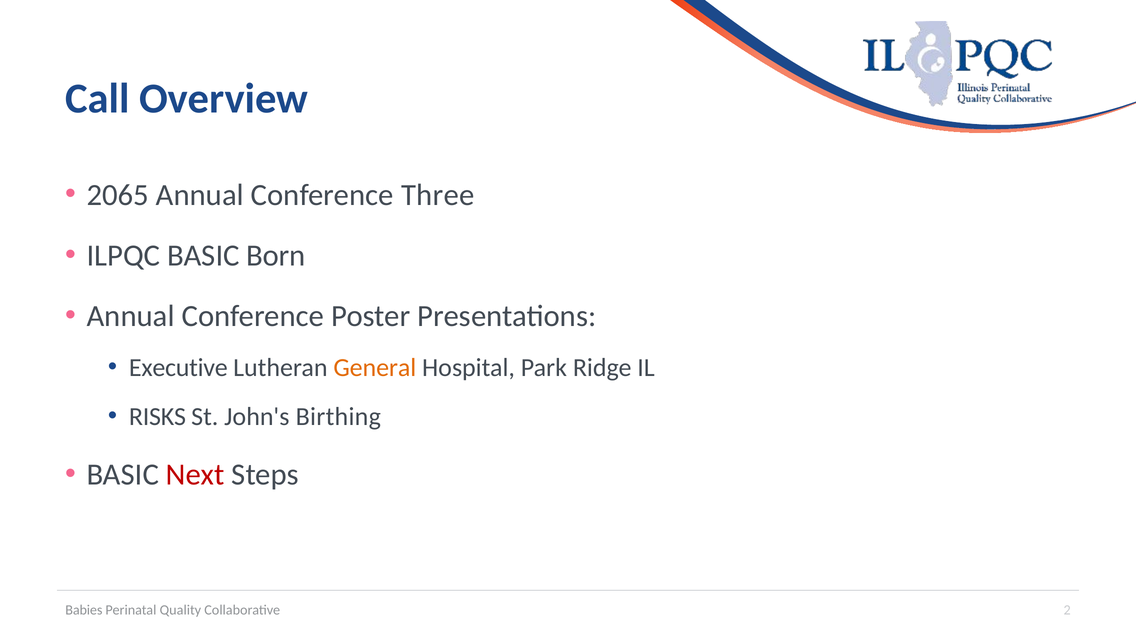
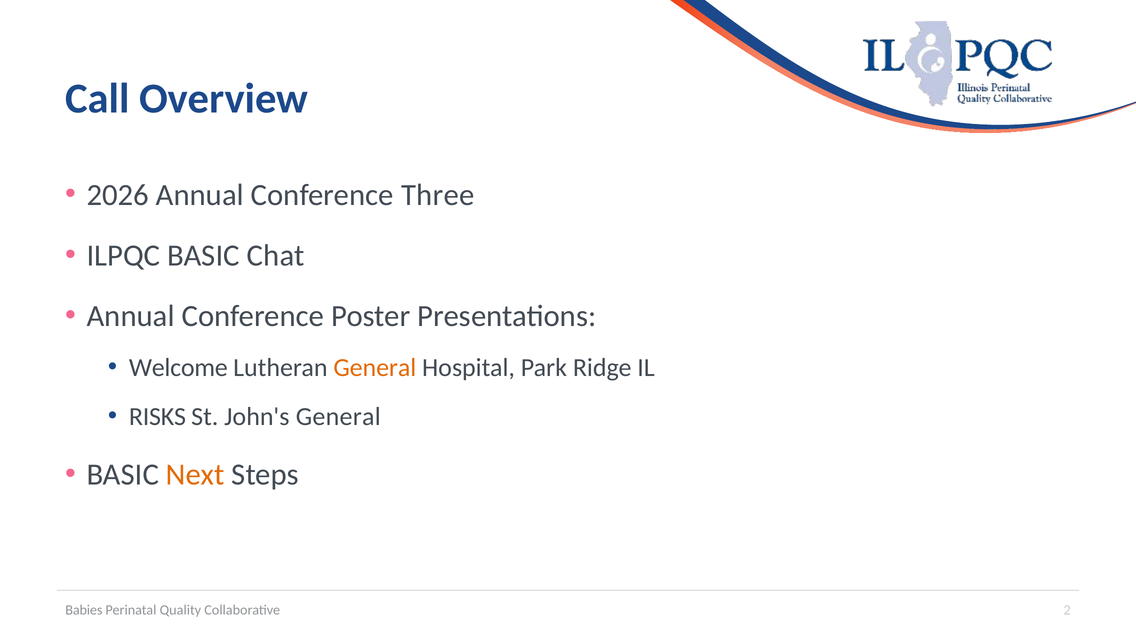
2065: 2065 -> 2026 (118, 195)
Born: Born -> Chat (276, 256)
Executive: Executive -> Welcome (178, 368)
John's Birthing: Birthing -> General (338, 417)
Next colour: red -> orange (195, 475)
